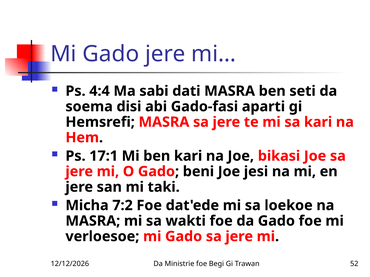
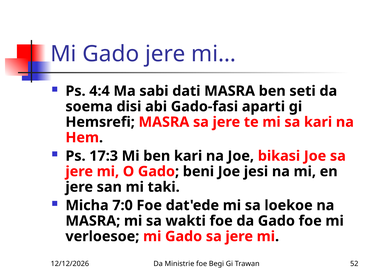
17:1: 17:1 -> 17:3 (104, 156)
7:2: 7:2 -> 7:0 (123, 206)
